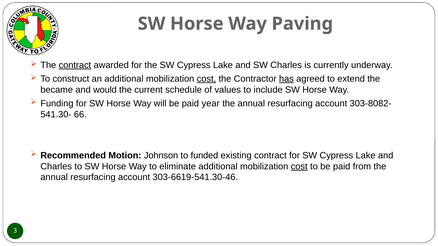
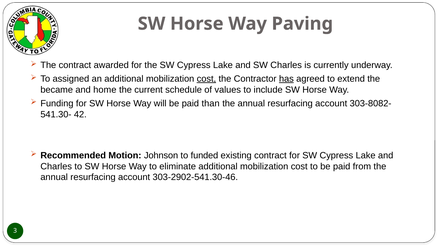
contract underline: present -> none (75, 65)
construct: construct -> assigned (71, 79)
would: would -> home (105, 90)
year: year -> than (211, 104)
66: 66 -> 42 (80, 115)
cost underline: present -> none (299, 167)
303-6619-541.30-46: 303-6619-541.30-46 -> 303-2902-541.30-46 (195, 178)
